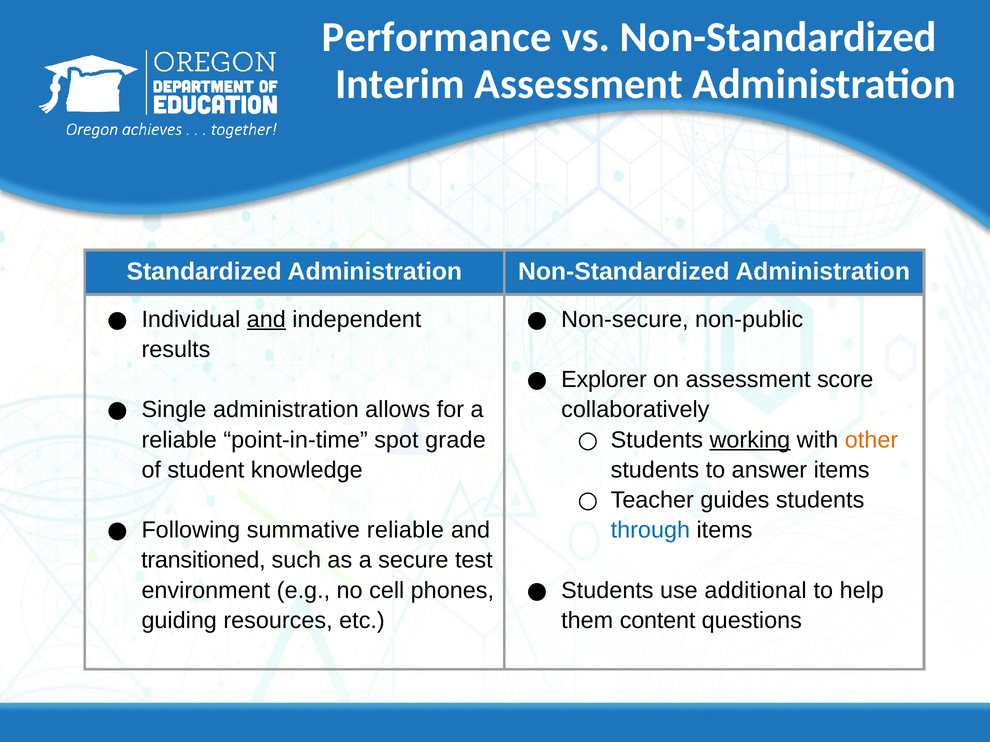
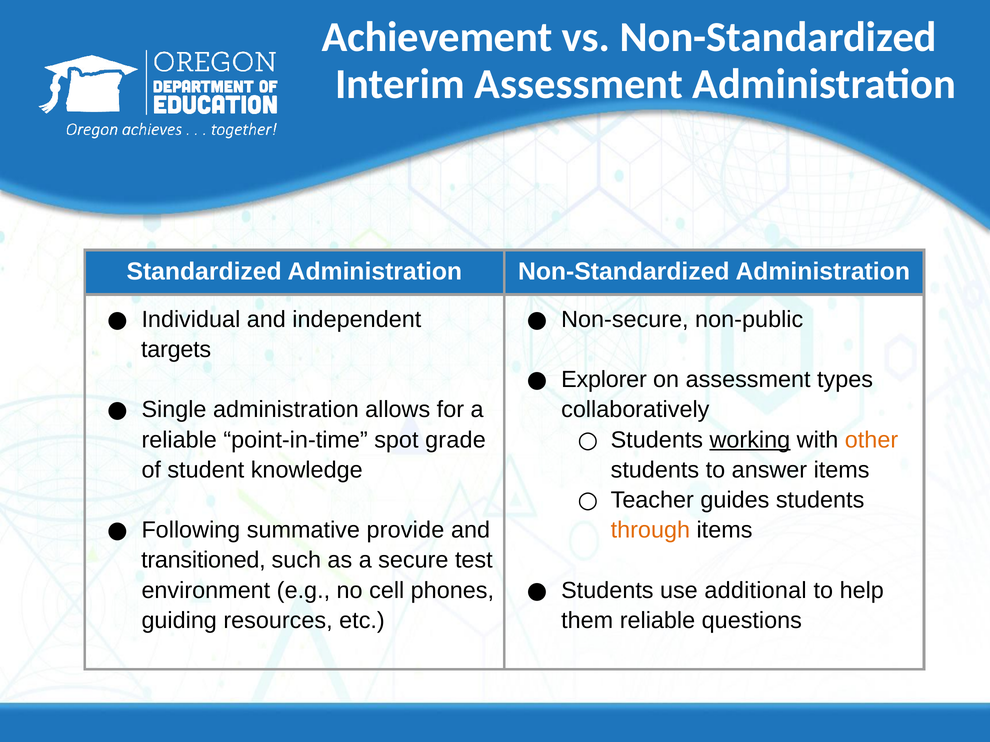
Performance: Performance -> Achievement (437, 37)
and underline: present -> none (266, 320)
results: results -> targets (176, 350)
score: score -> types (845, 380)
through colour: blue -> orange (650, 531)
summative reliable: reliable -> provide (405, 531)
them content: content -> reliable (657, 621)
